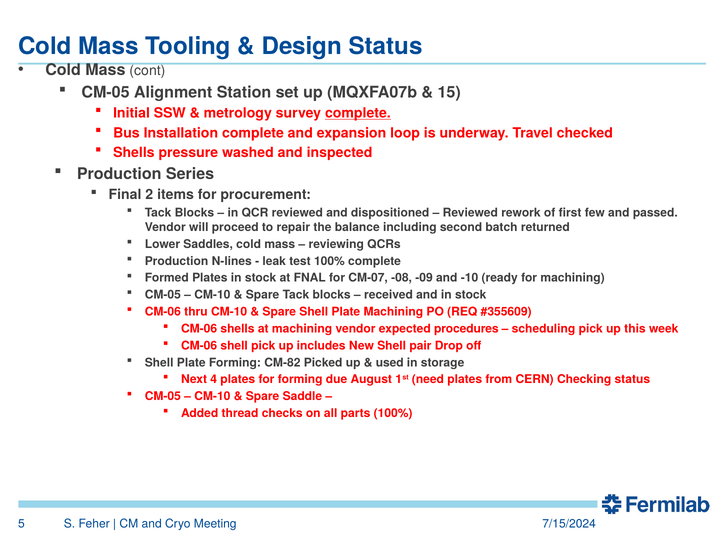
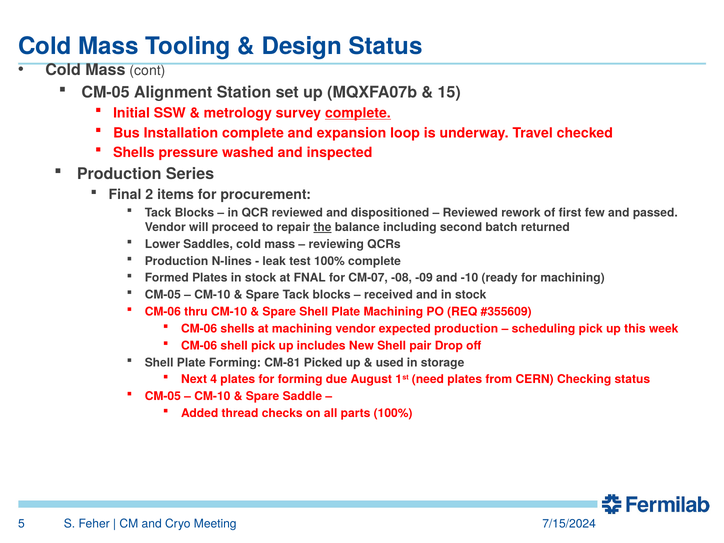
the underline: none -> present (322, 227)
expected procedures: procedures -> production (466, 329)
CM-82: CM-82 -> CM-81 (282, 363)
